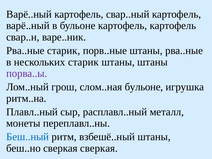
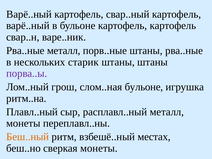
Рва..ные старик: старик -> металл (64, 51)
Беш..ный colour: blue -> orange (28, 137)
взбешё..ный штаны: штаны -> местах (154, 137)
сверкая сверкая: сверкая -> монеты (99, 148)
